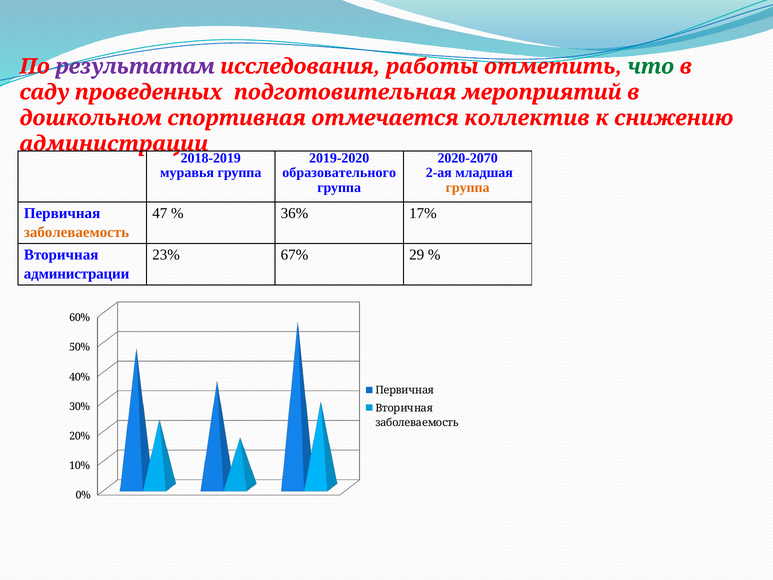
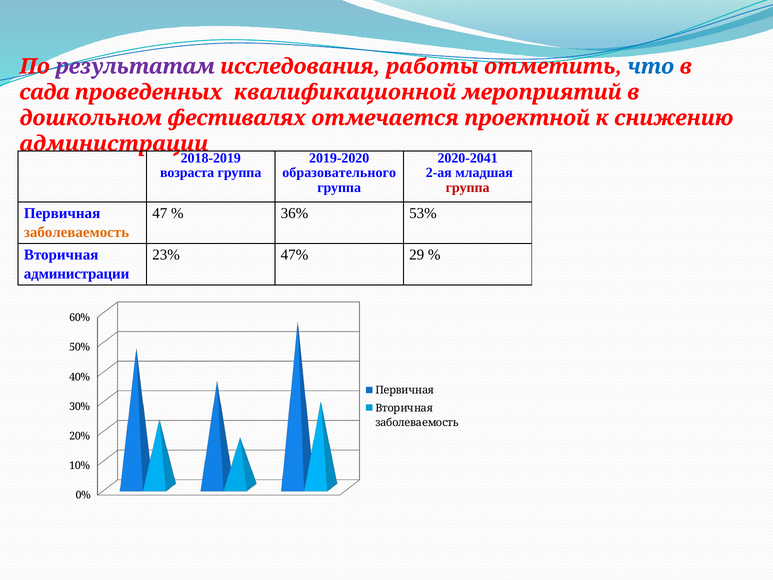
что colour: green -> blue (651, 66)
саду: саду -> сада (45, 92)
подготовительная: подготовительная -> квалификационной (345, 92)
спортивная: спортивная -> фестивалях (237, 118)
коллектив: коллектив -> проектной (527, 118)
2020-2070: 2020-2070 -> 2020-2041 (468, 158)
муравья: муравья -> возраста (187, 173)
группа colour: orange -> red (468, 187)
17%: 17% -> 53% (423, 213)
67%: 67% -> 47% (294, 254)
